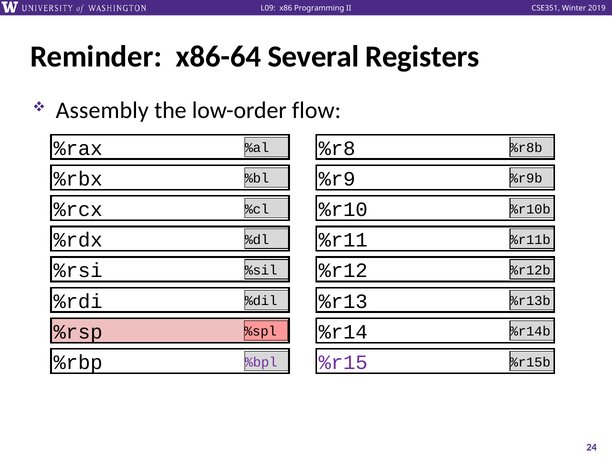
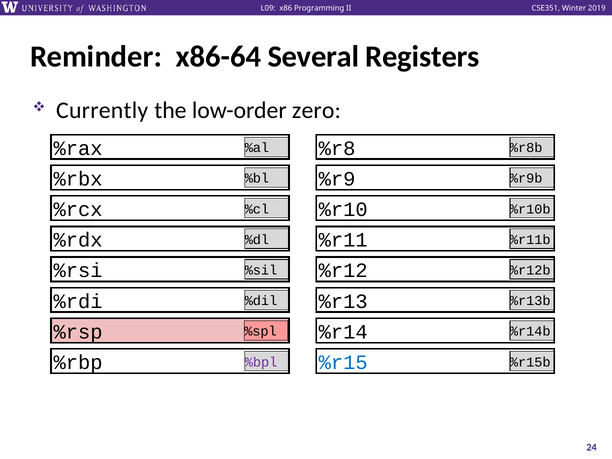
Assembly: Assembly -> Currently (102, 110)
flow: flow -> zero (316, 110)
%r15 colour: purple -> blue (343, 362)
